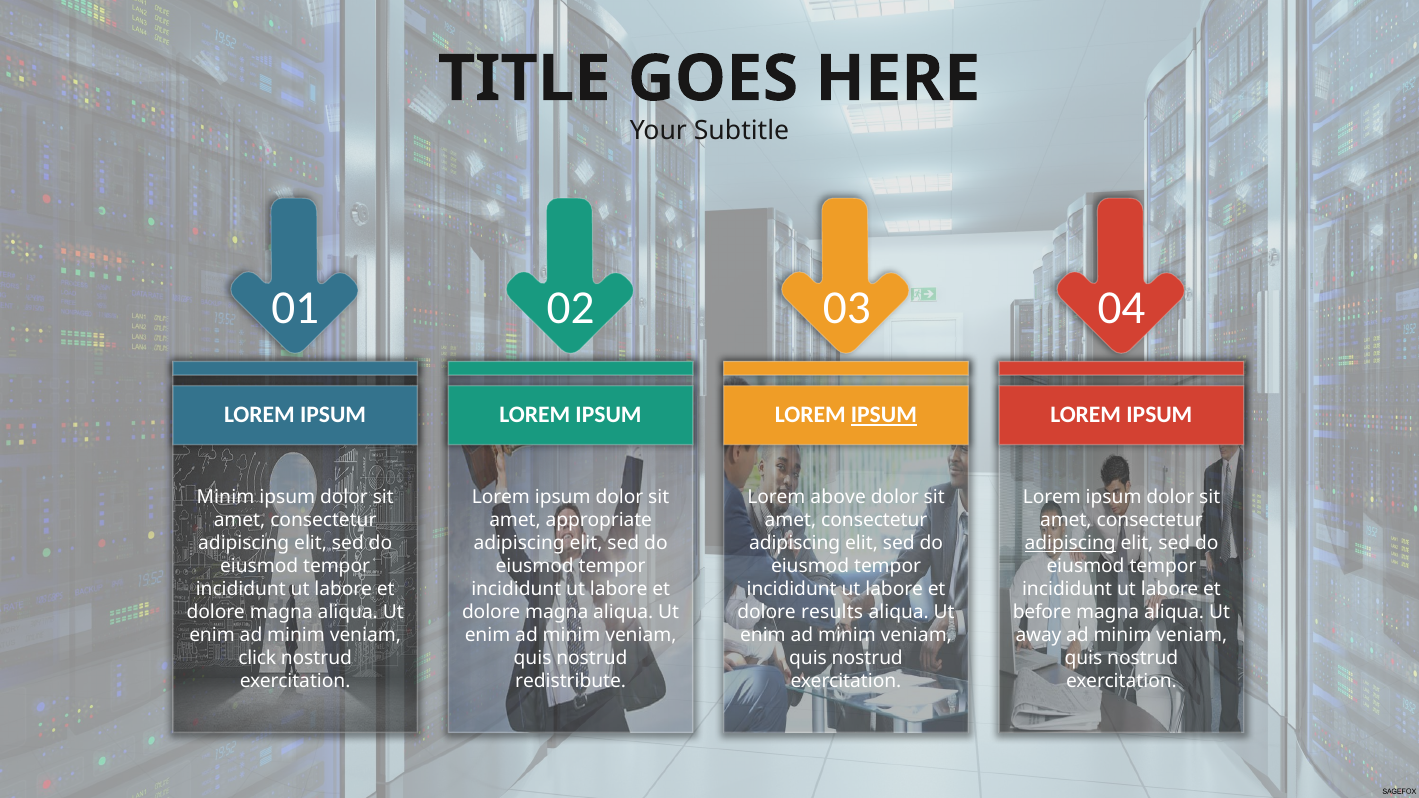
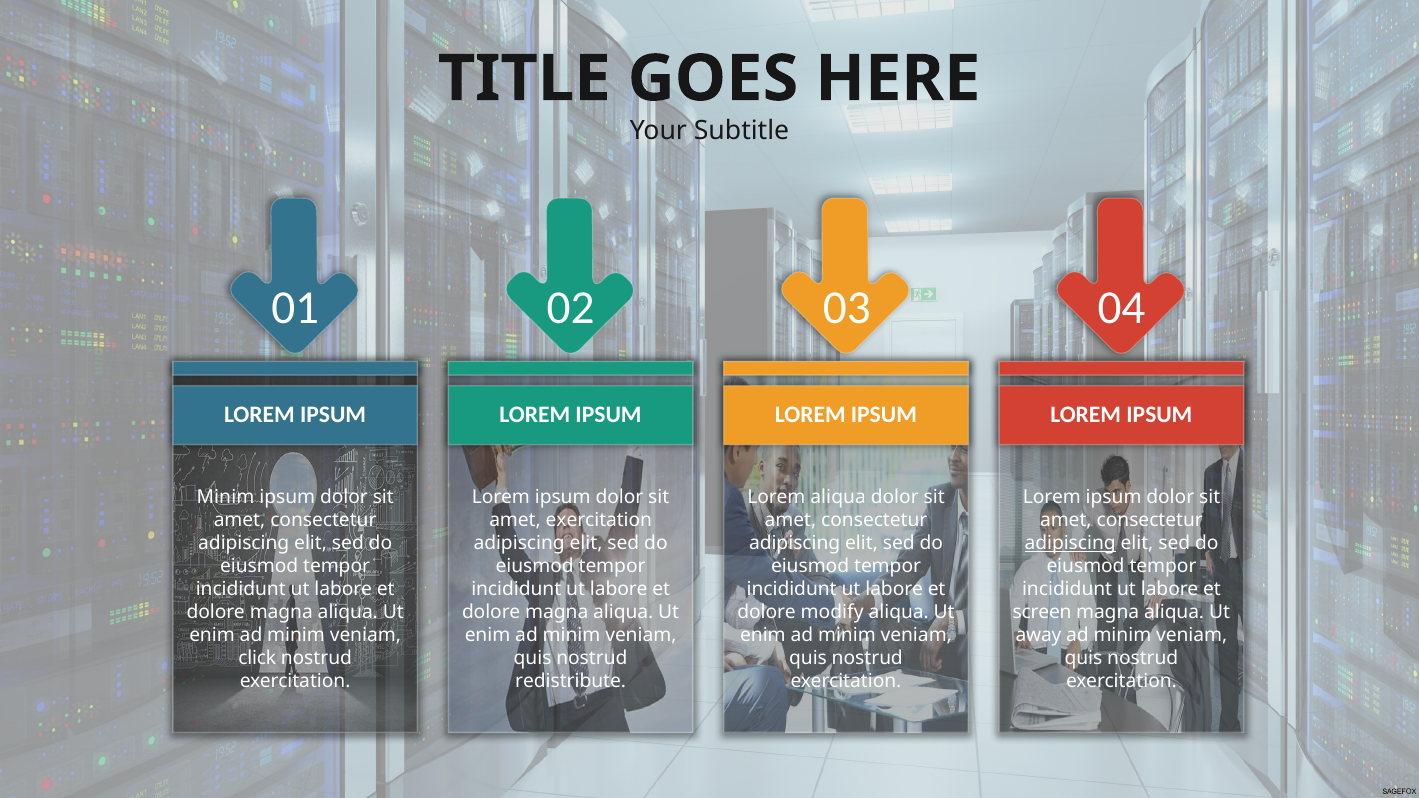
IPSUM underline: present -> none (884, 415)
Lorem above: above -> aliqua (838, 497)
amet appropriate: appropriate -> exercitation (599, 520)
results: results -> modify (832, 612)
before: before -> screen (1042, 612)
